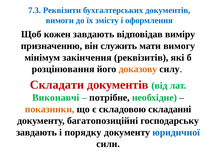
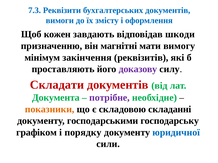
виміру: виміру -> шкоди (180, 34)
служить: служить -> магнітні (119, 46)
розцінювання: розцінювання -> проставляють (63, 69)
доказову colour: orange -> purple (138, 69)
Виконавчі: Виконавчі -> Документа (56, 98)
потрібне colour: black -> purple (109, 98)
багатопозиційні: багатопозиційні -> господарськими (103, 121)
завдають: завдають -> графіком (37, 133)
